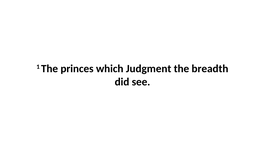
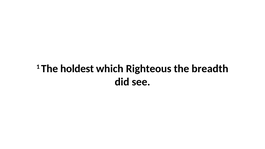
princes: princes -> holdest (77, 69)
Judgment: Judgment -> Righteous (149, 69)
